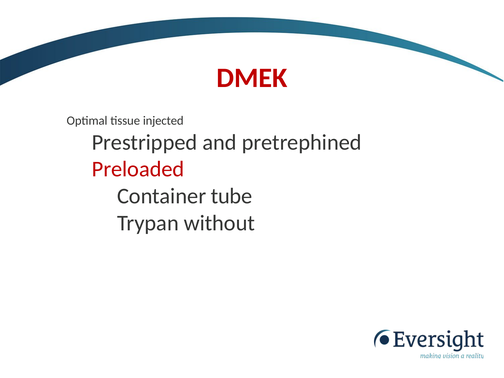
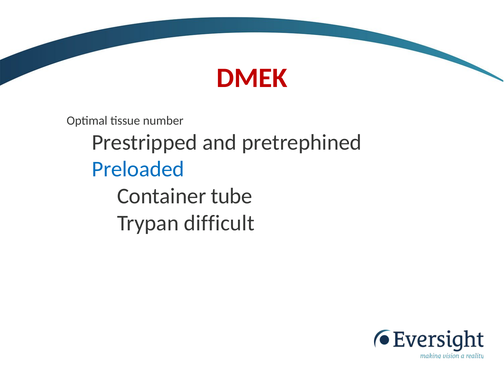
injected: injected -> number (163, 121)
Preloaded colour: red -> blue (138, 169)
without: without -> difficult (219, 223)
